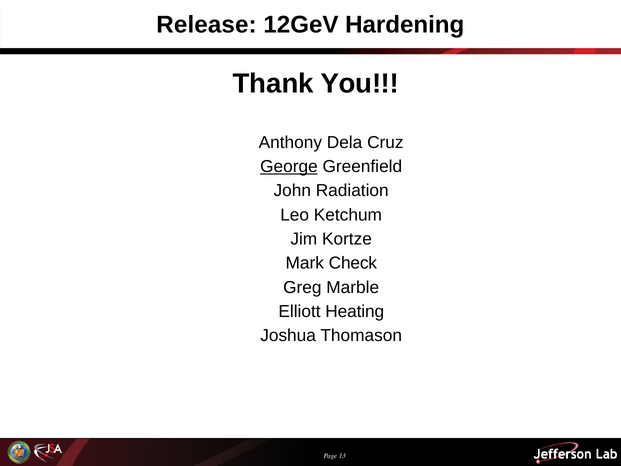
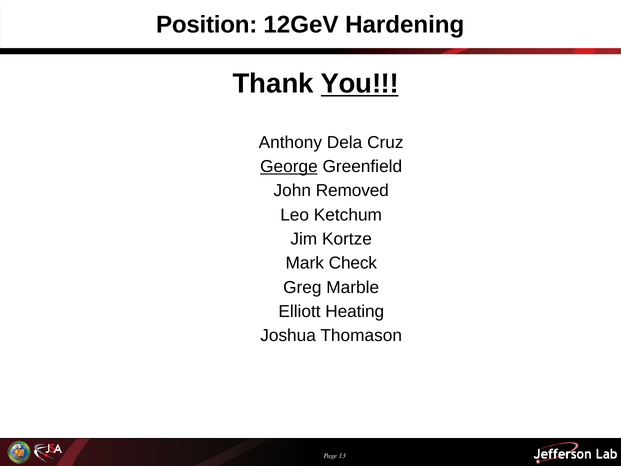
Release: Release -> Position (207, 25)
You underline: none -> present (360, 84)
Radiation: Radiation -> Removed (352, 191)
